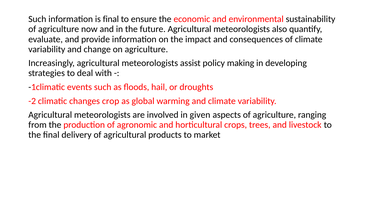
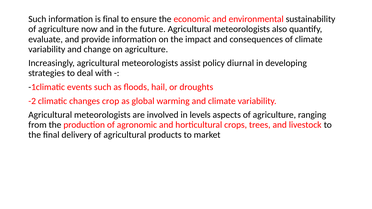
making: making -> diurnal (241, 63)
given: given -> levels (200, 115)
